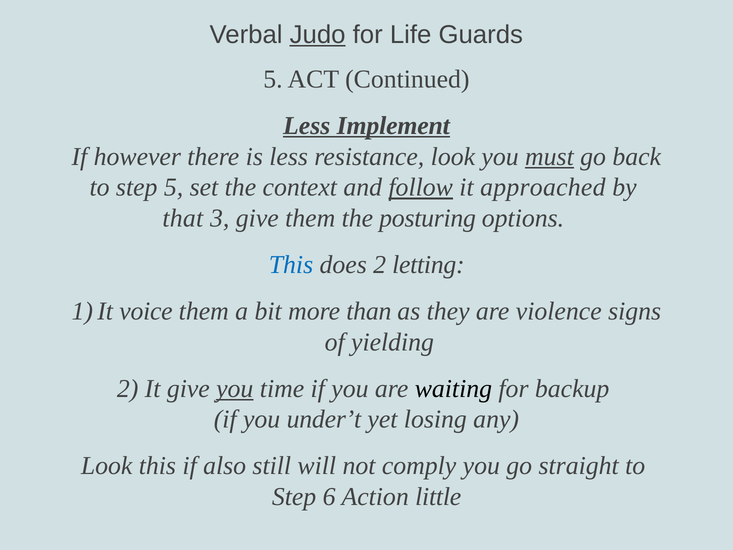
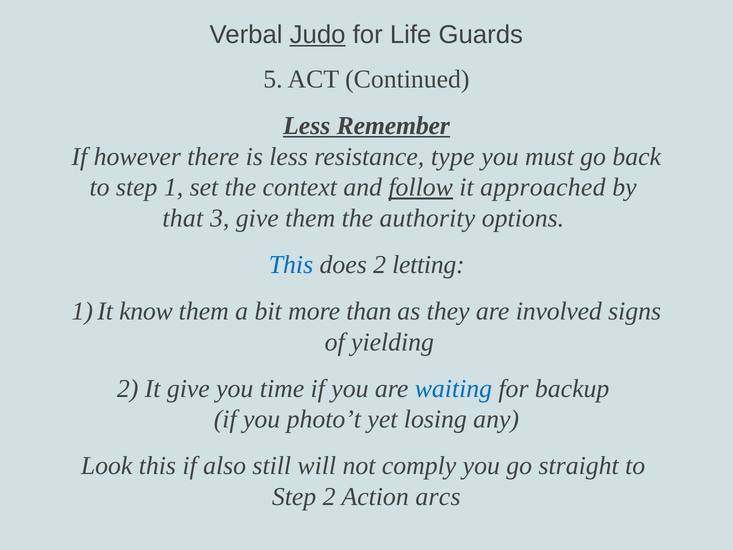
Implement: Implement -> Remember (393, 125)
resistance look: look -> type (453, 156)
must underline: present -> none (549, 156)
step 5: 5 -> 1 (174, 187)
posturing: posturing -> authority (427, 218)
voice: voice -> know (146, 311)
violence: violence -> involved (559, 311)
you underline: present -> none (235, 388)
waiting colour: black -> blue (453, 388)
under’t: under’t -> photo’t (324, 419)
Step 6: 6 -> 2 (329, 497)
little: little -> arcs (438, 497)
